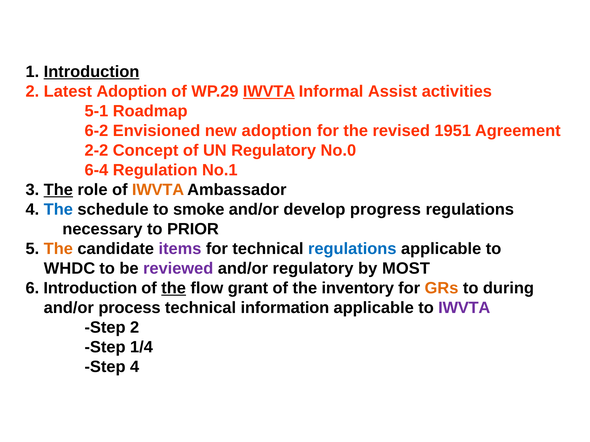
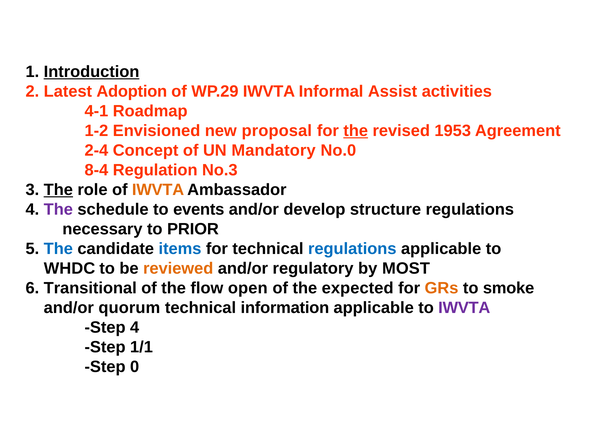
IWVTA underline: present -> none (269, 92)
5-1: 5-1 -> 4-1 (96, 111)
6-2: 6-2 -> 1-2 (96, 131)
new adoption: adoption -> proposal (277, 131)
the underline: none -> present (356, 131)
1951: 1951 -> 1953 (453, 131)
2-2: 2-2 -> 2-4 (96, 151)
UN Regulatory: Regulatory -> Mandatory (274, 151)
6-4: 6-4 -> 8-4 (96, 170)
No.1: No.1 -> No.3 (220, 170)
The colour: blue -> purple (58, 210)
smoke: smoke -> events (199, 210)
progress: progress -> structure (385, 210)
The colour: orange -> blue (58, 249)
items colour: purple -> blue (180, 249)
reviewed colour: purple -> orange (178, 269)
6 Introduction: Introduction -> Transitional (90, 288)
the underline: present -> none (174, 288)
grant: grant -> open (248, 288)
inventory: inventory -> expected (358, 288)
during: during -> smoke (509, 288)
process: process -> quorum (129, 308)
Step 2: 2 -> 4 (135, 328)
1/4: 1/4 -> 1/1 (141, 347)
Step 4: 4 -> 0 (135, 367)
